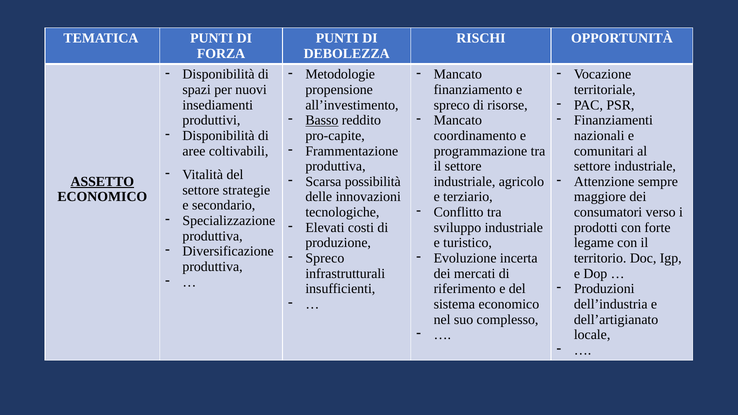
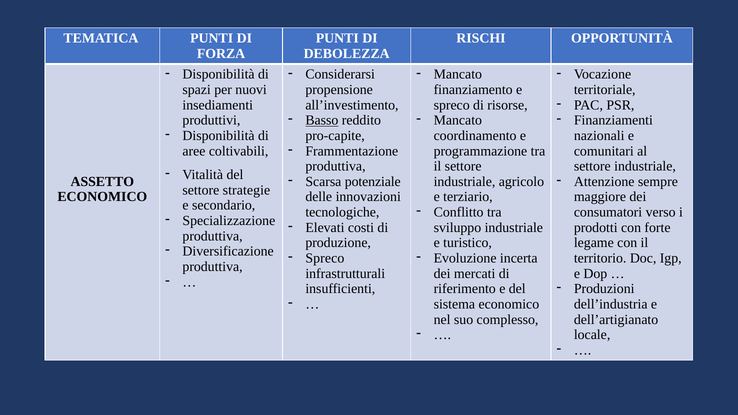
Metodologie: Metodologie -> Considerarsi (340, 74)
possibilità: possibilità -> potenziale (373, 182)
ASSETTO underline: present -> none (102, 182)
